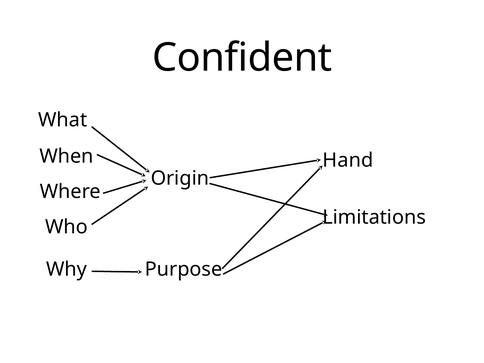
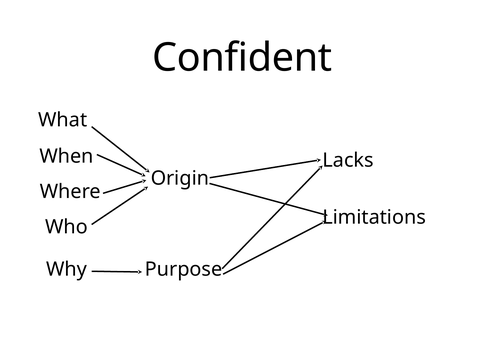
Hand: Hand -> Lacks (348, 160)
